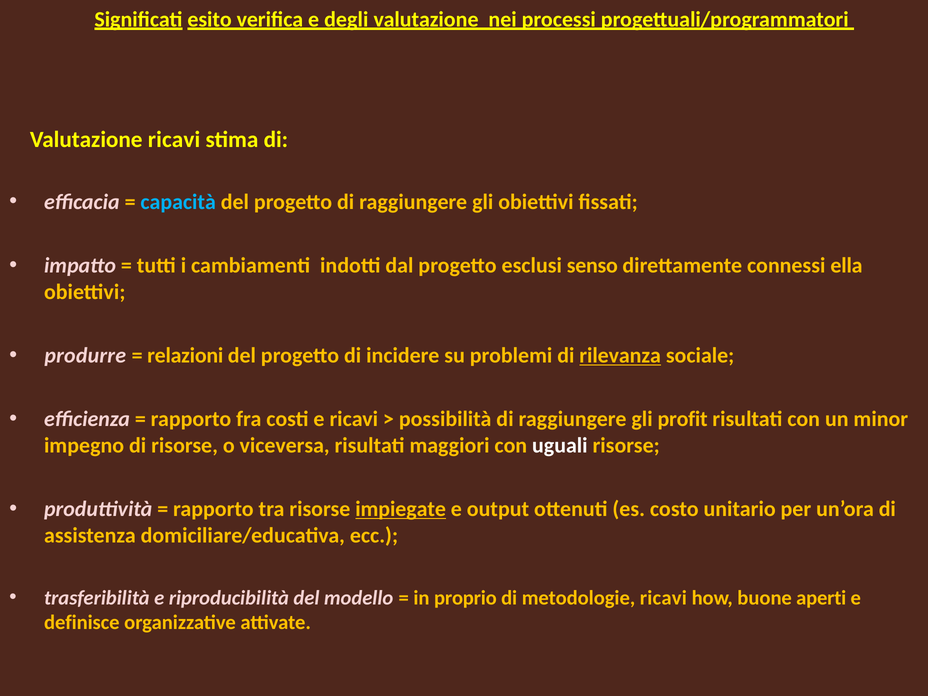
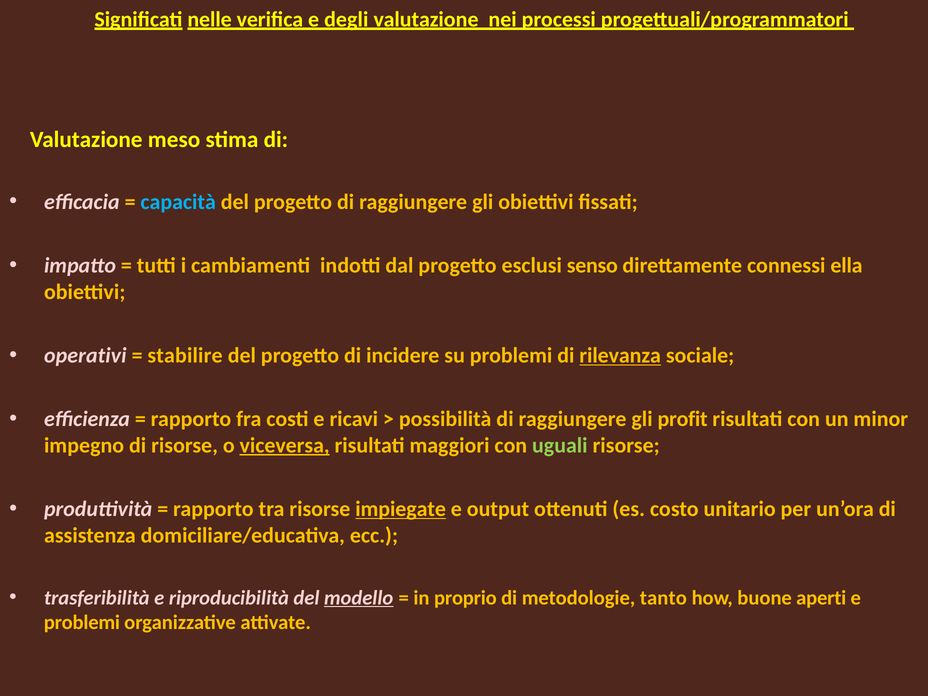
esito: esito -> nelle (210, 19)
Valutazione ricavi: ricavi -> meso (174, 140)
produrre: produrre -> operativi (85, 355)
relazioni: relazioni -> stabilire (185, 355)
viceversa underline: none -> present (285, 445)
uguali colour: white -> light green (560, 445)
modello underline: none -> present (359, 598)
metodologie ricavi: ricavi -> tanto (663, 598)
definisce: definisce -> problemi (82, 622)
